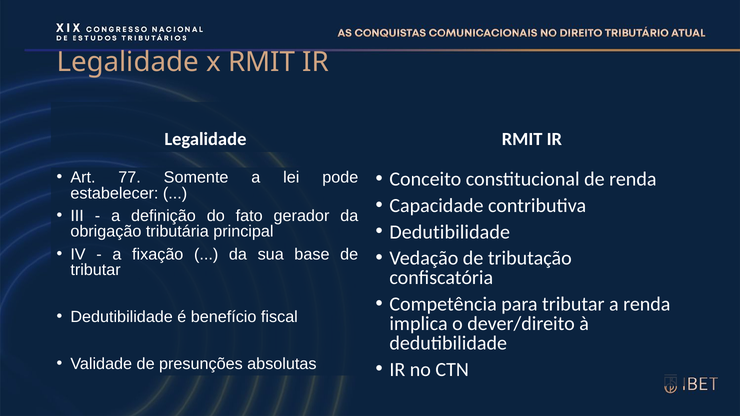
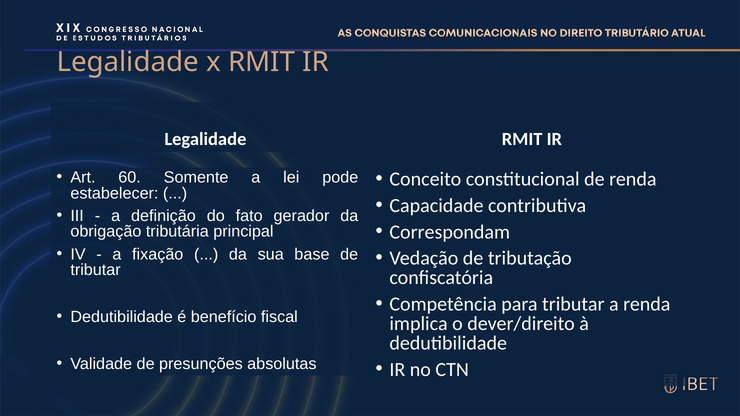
77: 77 -> 60 (130, 178)
Dedutibilidade: Dedutibilidade -> Correspondam (450, 232)
